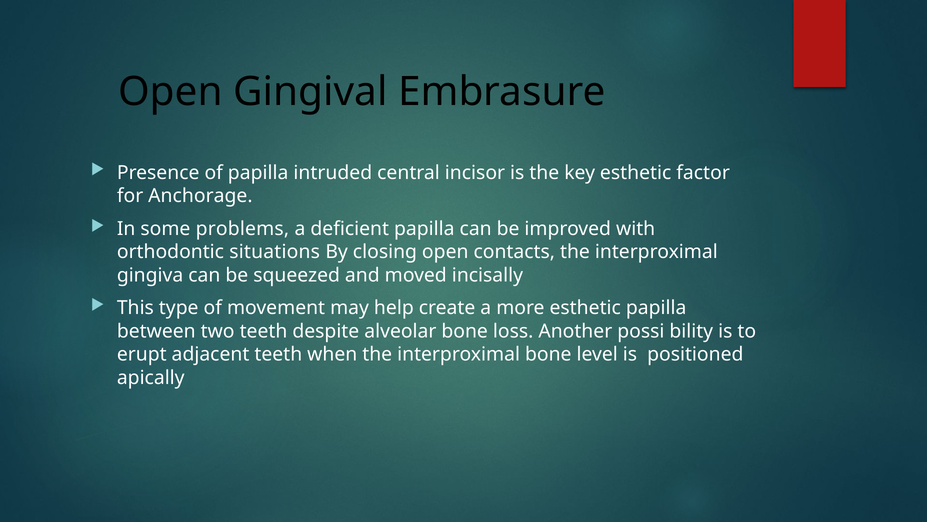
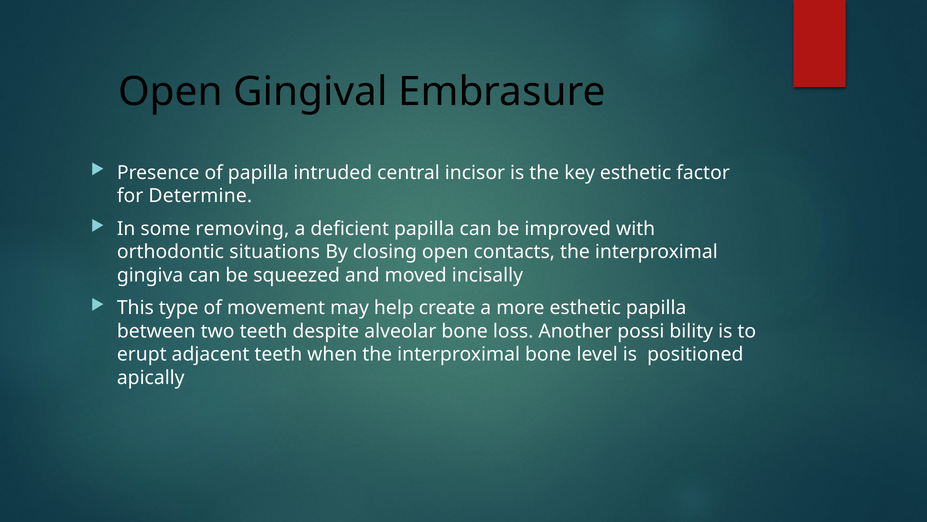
Anchorage: Anchorage -> Determine (200, 196)
problems: problems -> removing (242, 229)
